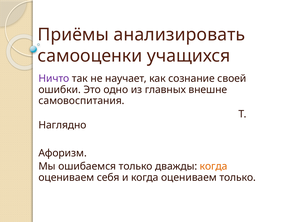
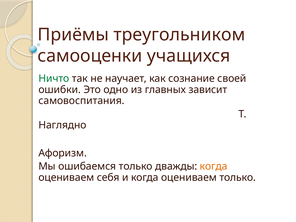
анализировать: анализировать -> треугольником (179, 35)
Ничто colour: purple -> green (54, 79)
внешне: внешне -> зависит (208, 90)
